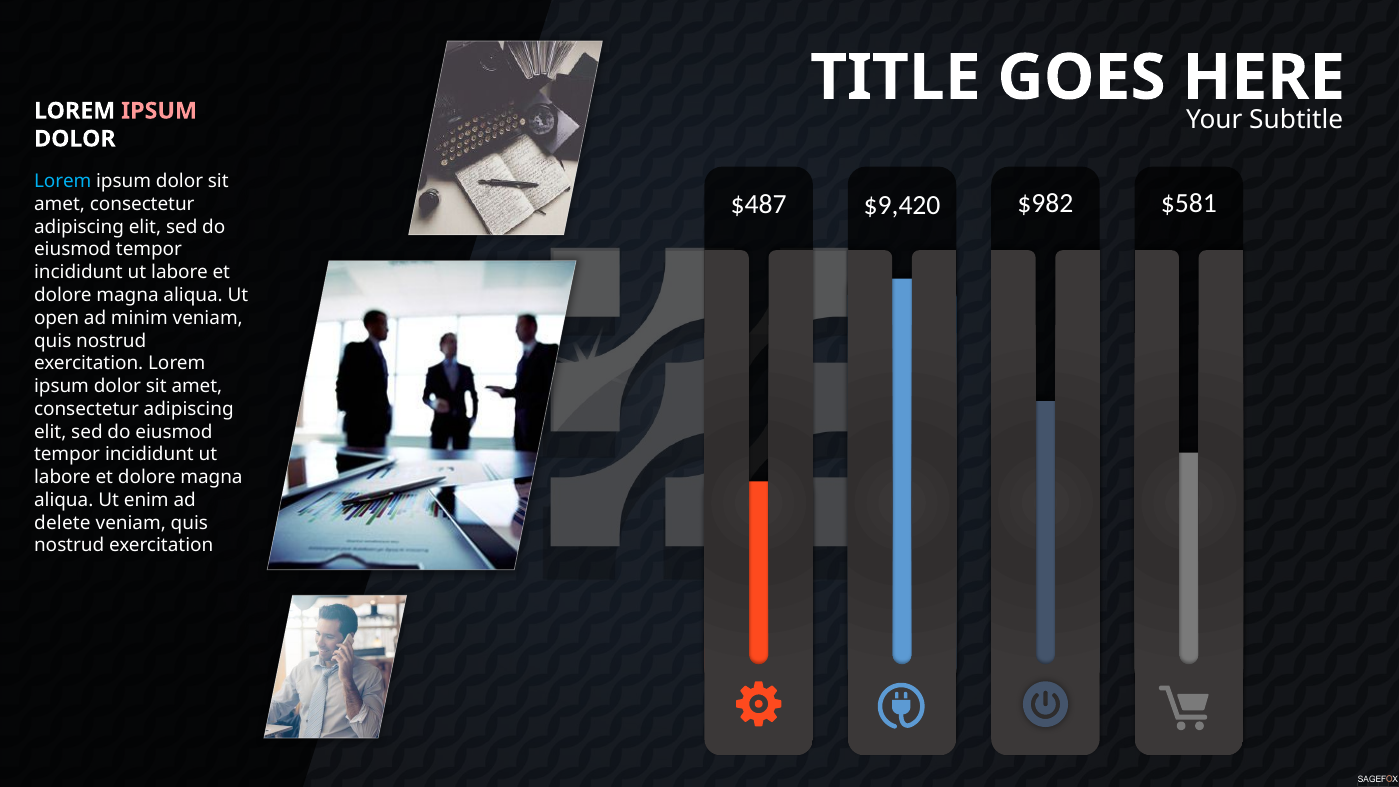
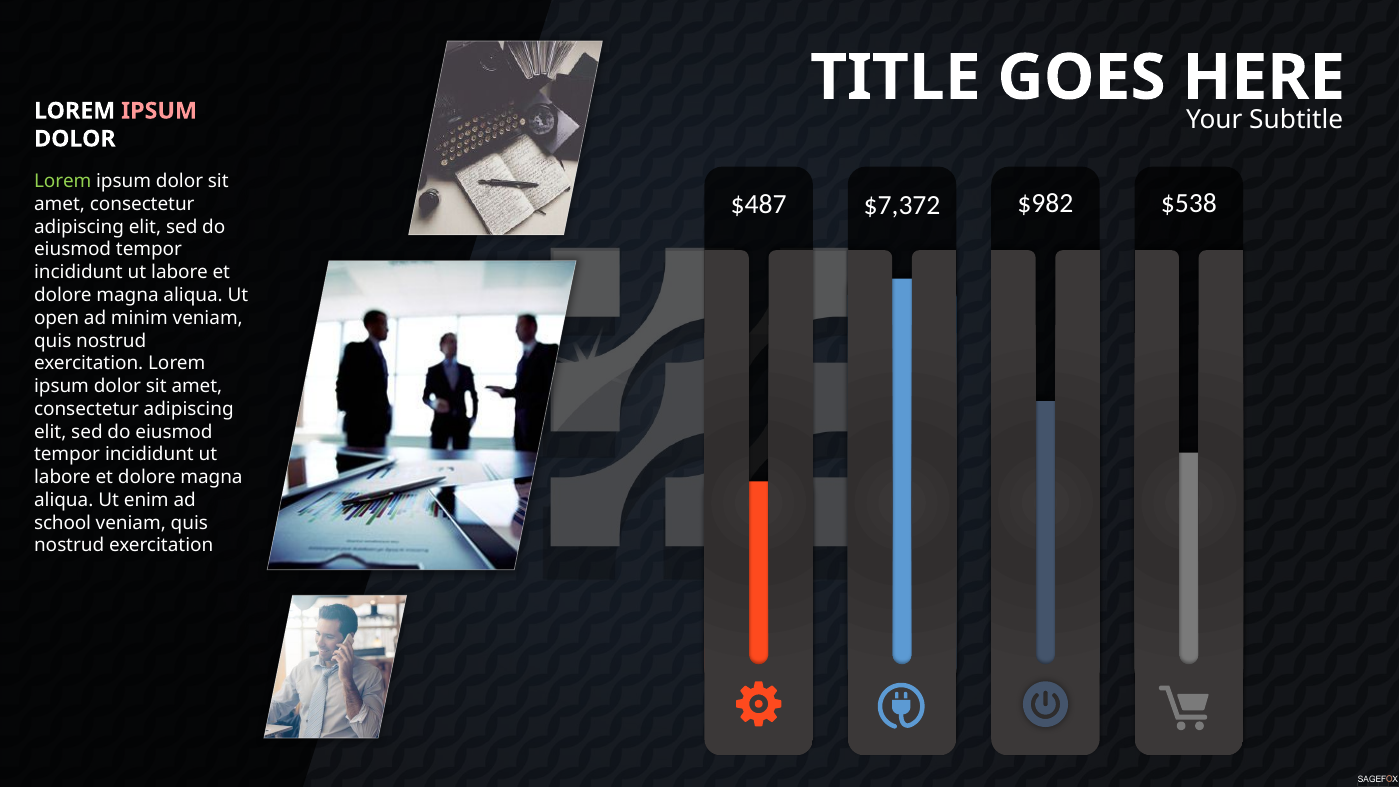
Lorem colour: light blue -> light green (63, 181)
$9,420: $9,420 -> $7,372 (902, 206)
$581: $581 -> $538 (1189, 203)
delete: delete -> school (63, 523)
